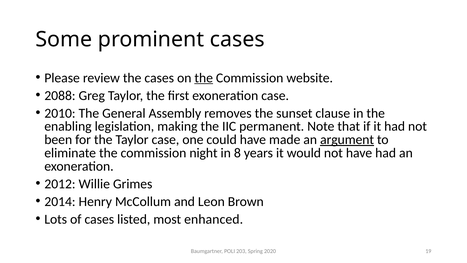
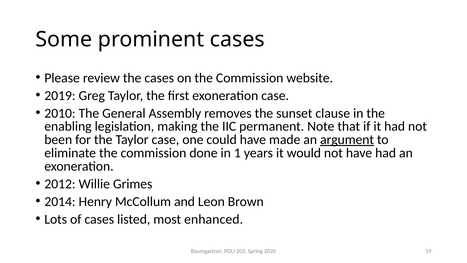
the underline: present -> none (204, 78)
2088: 2088 -> 2019 (60, 95)
night: night -> done (203, 153)
8: 8 -> 1 (237, 153)
